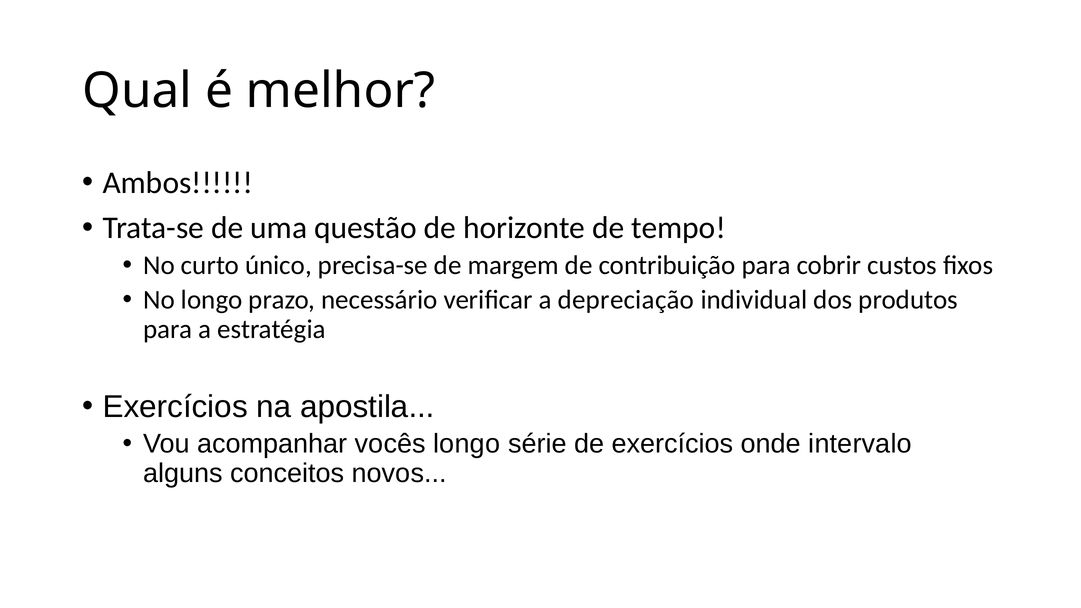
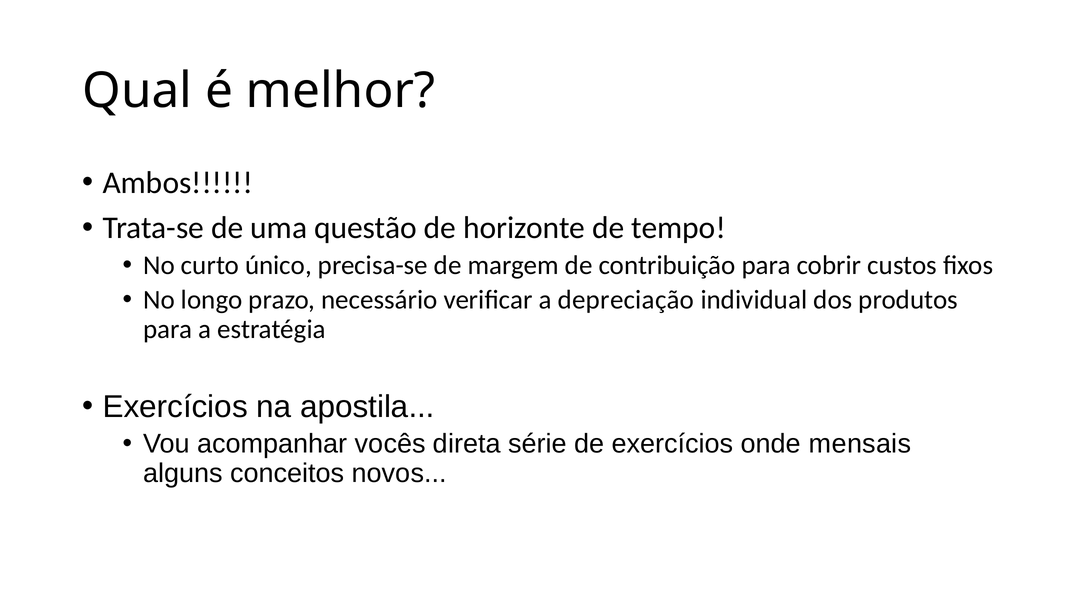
vocês longo: longo -> direta (467, 444)
intervalo: intervalo -> mensais (860, 444)
